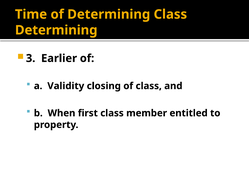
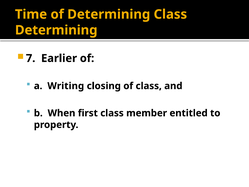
3: 3 -> 7 (31, 58)
Validity: Validity -> Writing (66, 86)
